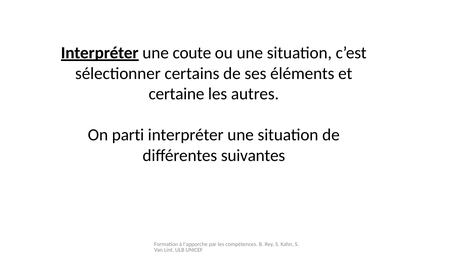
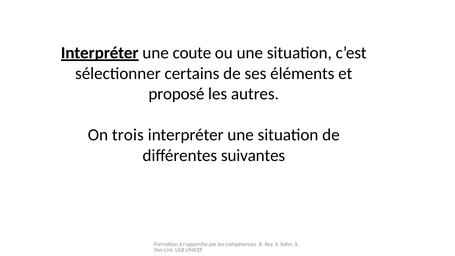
certaine: certaine -> proposé (176, 94)
parti: parti -> trois (128, 135)
